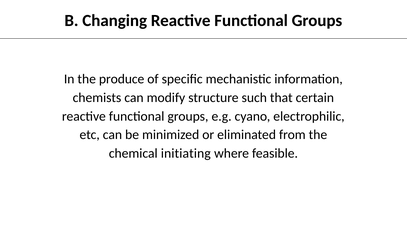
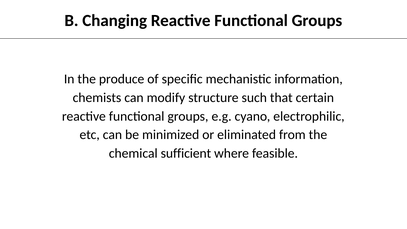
initiating: initiating -> sufficient (186, 153)
